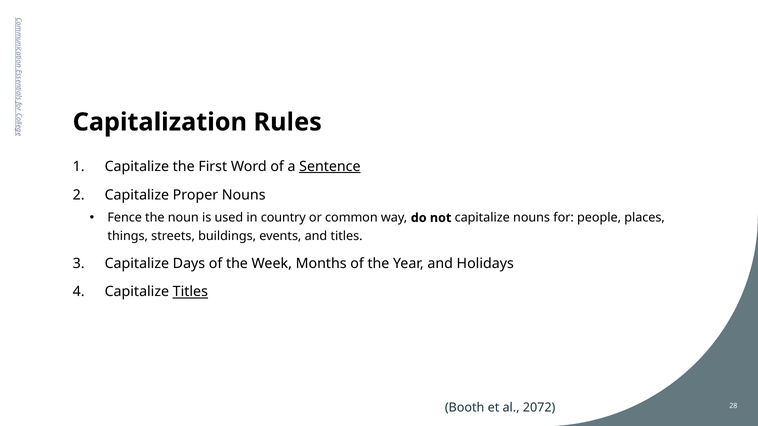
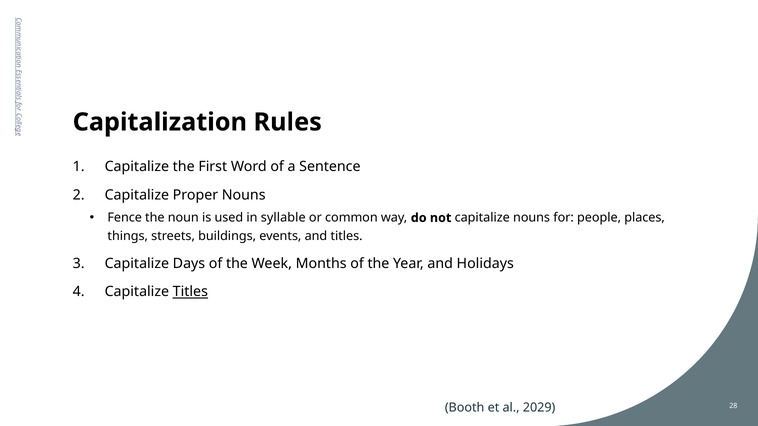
Sentence underline: present -> none (330, 167)
country: country -> syllable (283, 218)
2072: 2072 -> 2029 (539, 408)
